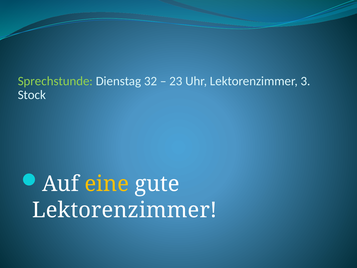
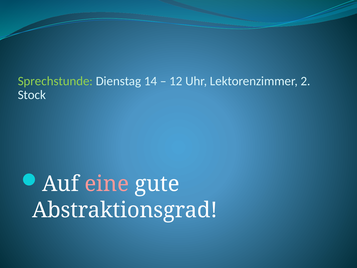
32: 32 -> 14 (151, 81)
23: 23 -> 12 (176, 81)
3: 3 -> 2 (306, 81)
eine colour: yellow -> pink (107, 184)
Lektorenzimmer: Lektorenzimmer -> Abstraktionsgrad (125, 210)
